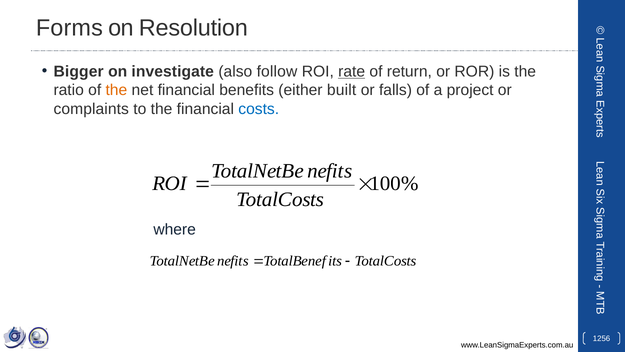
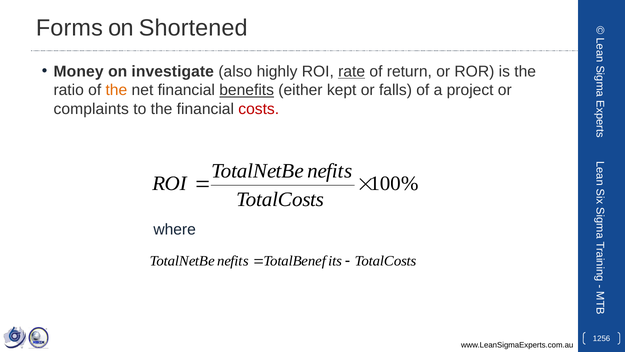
Resolution: Resolution -> Shortened (193, 28)
Bigger: Bigger -> Money (79, 71)
follow: follow -> highly (277, 71)
benefits underline: none -> present (247, 90)
built: built -> kept (342, 90)
costs colour: blue -> red (259, 109)
